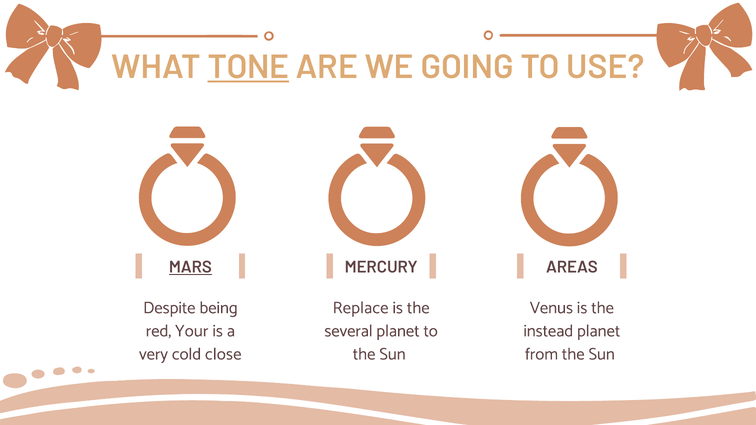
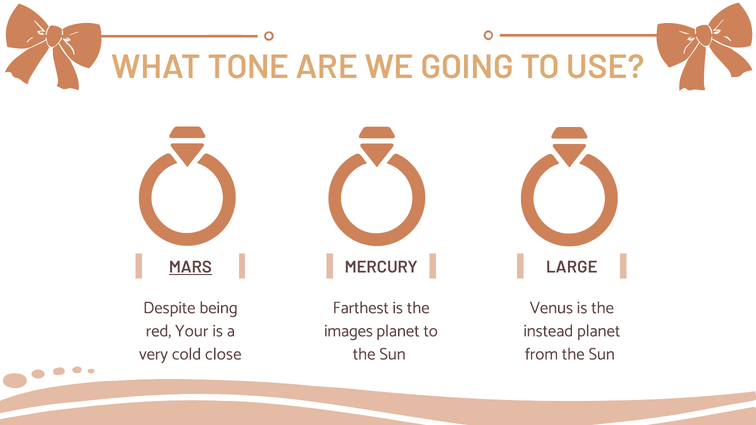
TONE underline: present -> none (248, 67)
AREAS: AREAS -> LARGE (572, 267)
Replace: Replace -> Farthest (361, 308)
several: several -> images (349, 331)
